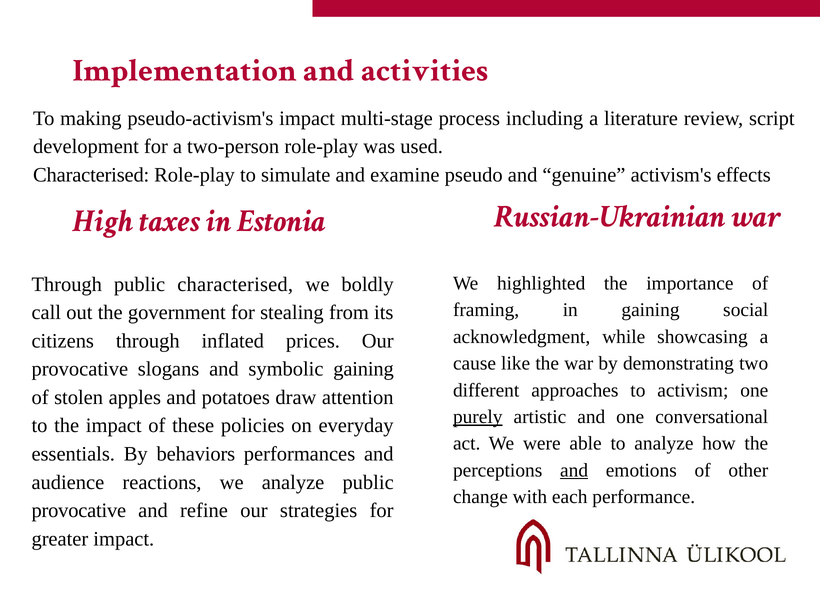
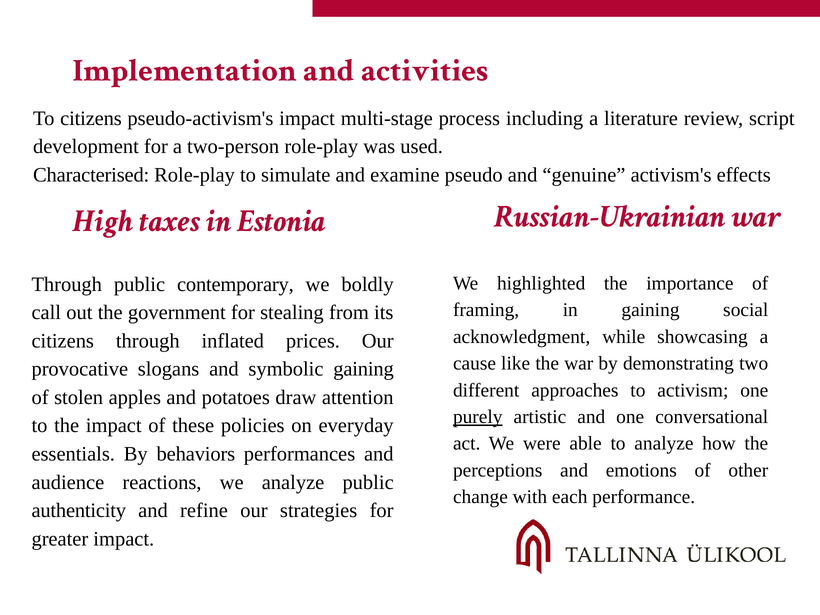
To making: making -> citizens (91, 118)
public characterised: characterised -> contemporary (235, 284)
and underline: present -> none (574, 470)
provocative: provocative -> authenticity (79, 511)
